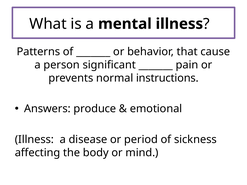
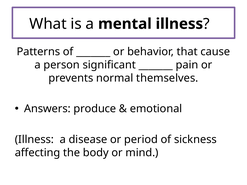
instructions: instructions -> themselves (167, 78)
